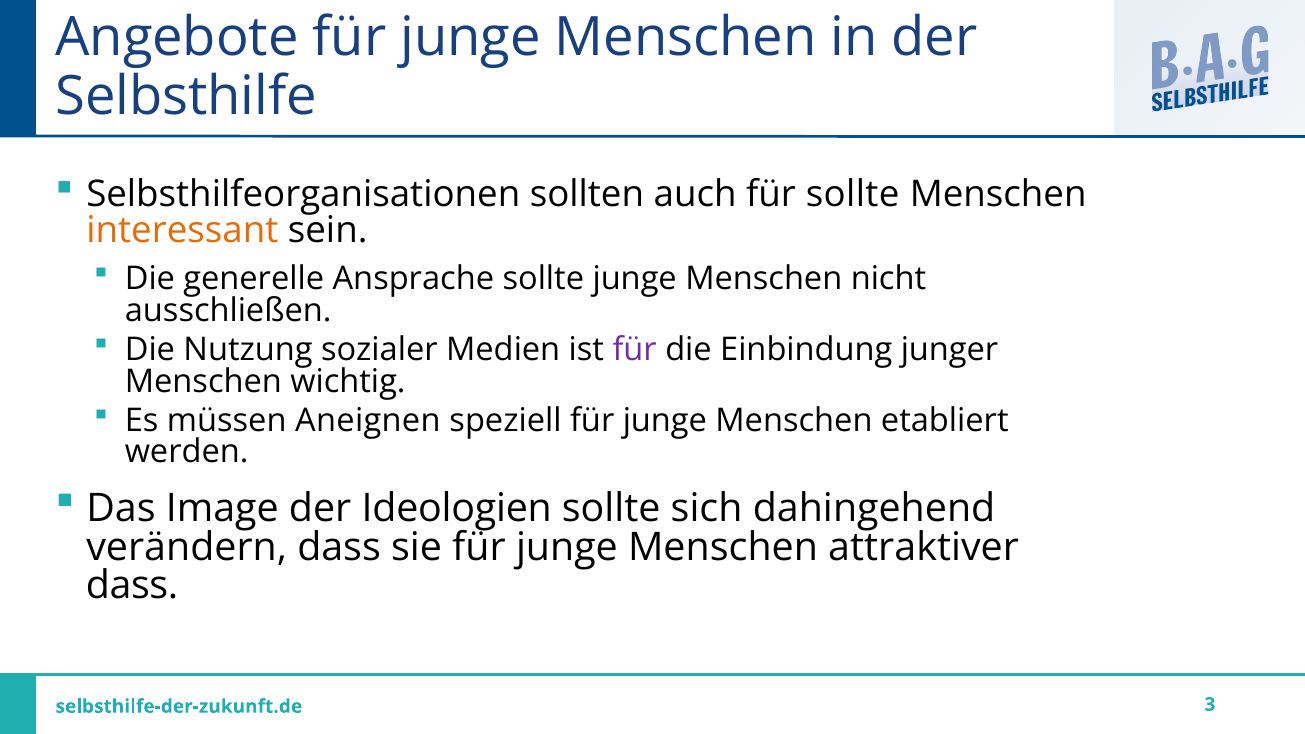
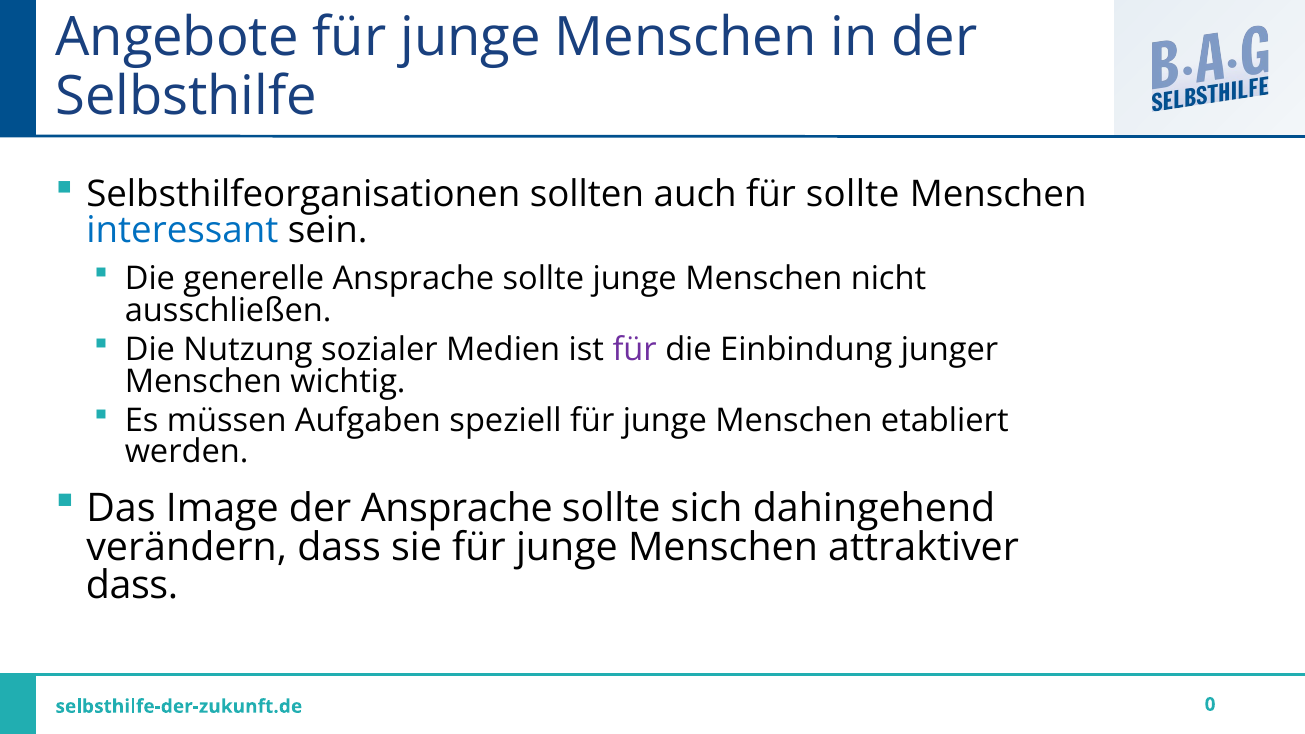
interessant colour: orange -> blue (182, 230)
Aneignen: Aneignen -> Aufgaben (368, 420)
der Ideologien: Ideologien -> Ansprache (457, 509)
3: 3 -> 0 (1210, 705)
